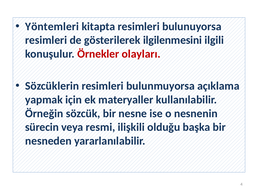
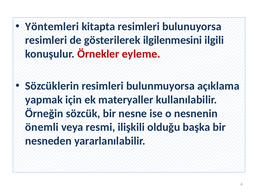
olayları: olayları -> eyleme (141, 54)
sürecin: sürecin -> önemli (42, 128)
